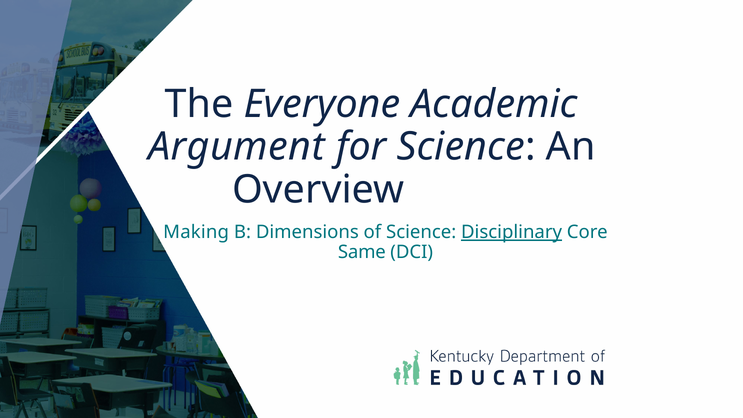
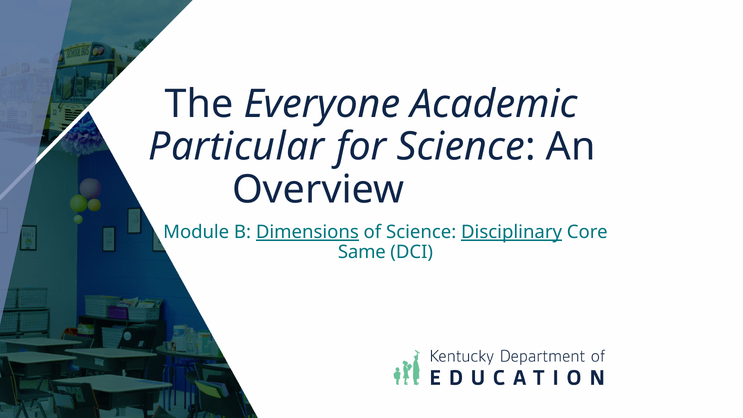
Argument: Argument -> Particular (236, 147)
Making: Making -> Module (196, 232)
Dimensions underline: none -> present (307, 232)
